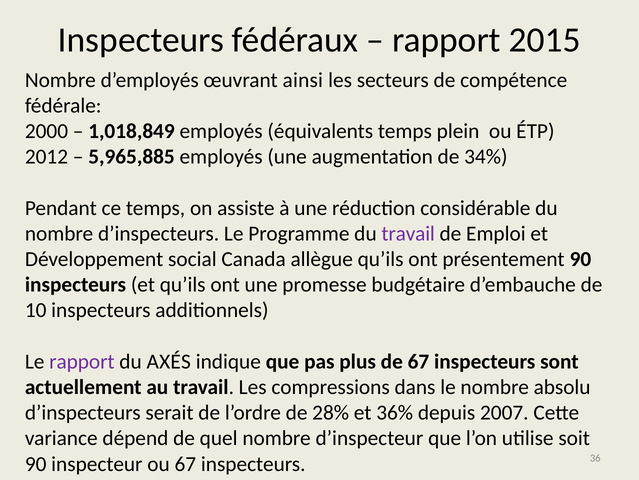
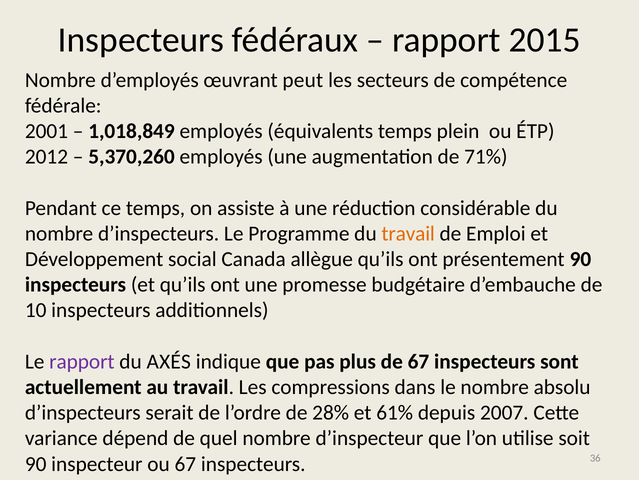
ainsi: ainsi -> peut (303, 80)
2000: 2000 -> 2001 (46, 131)
5,965,885: 5,965,885 -> 5,370,260 (132, 157)
34%: 34% -> 71% (486, 157)
travail colour: purple -> orange (408, 233)
36%: 36% -> 61% (395, 412)
